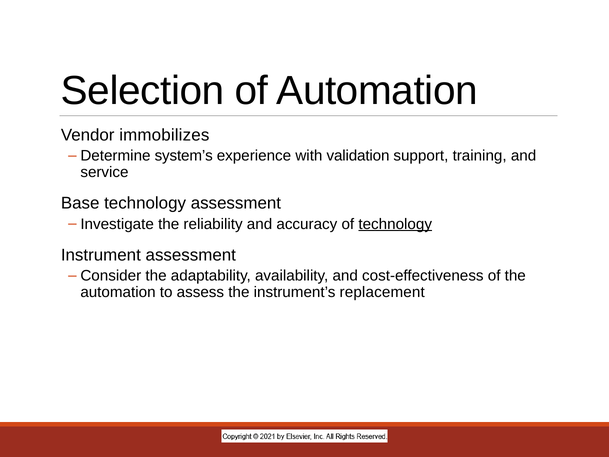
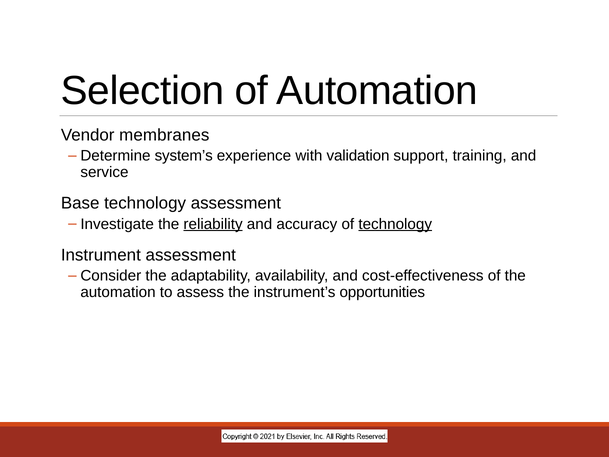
immobilizes: immobilizes -> membranes (164, 135)
reliability underline: none -> present (213, 224)
replacement: replacement -> opportunities (382, 292)
